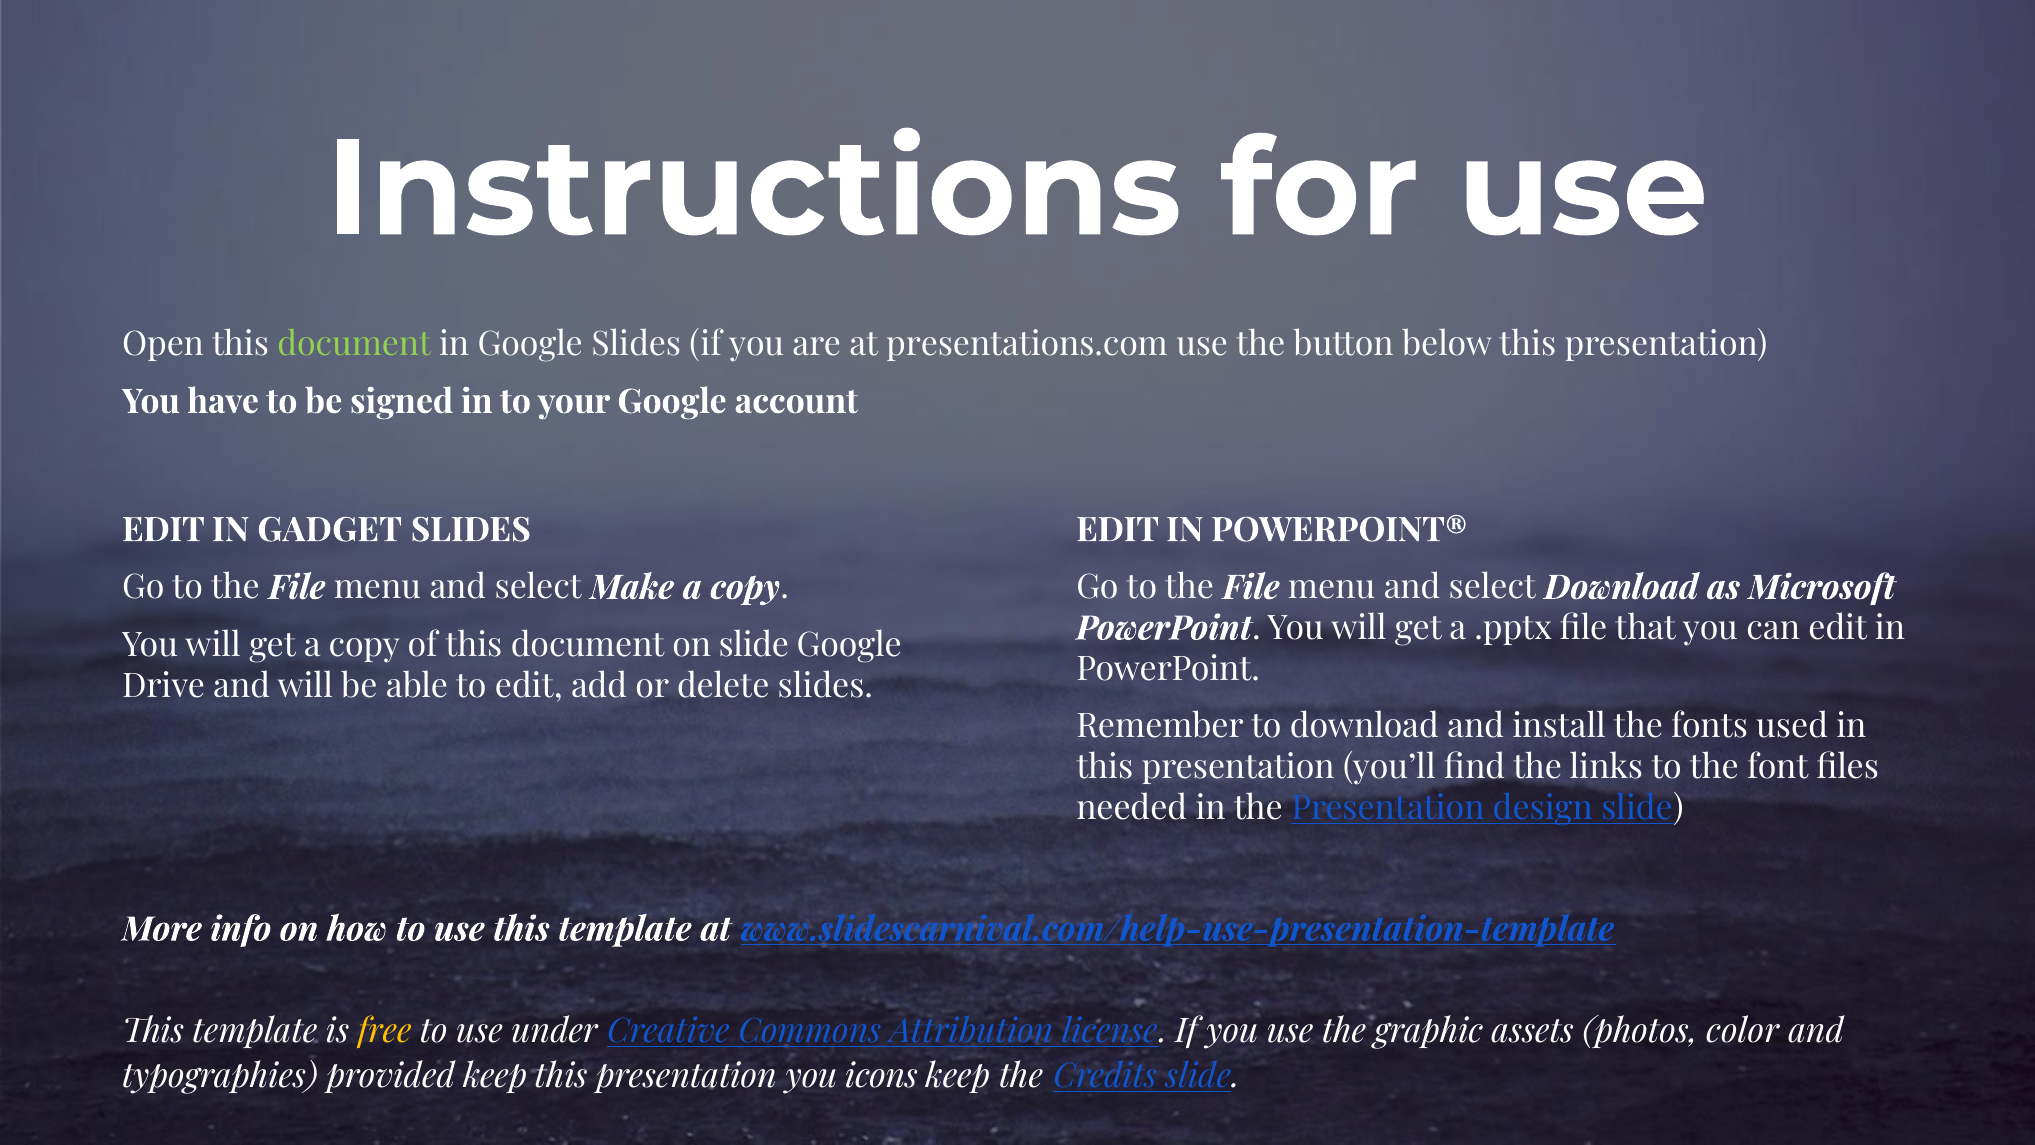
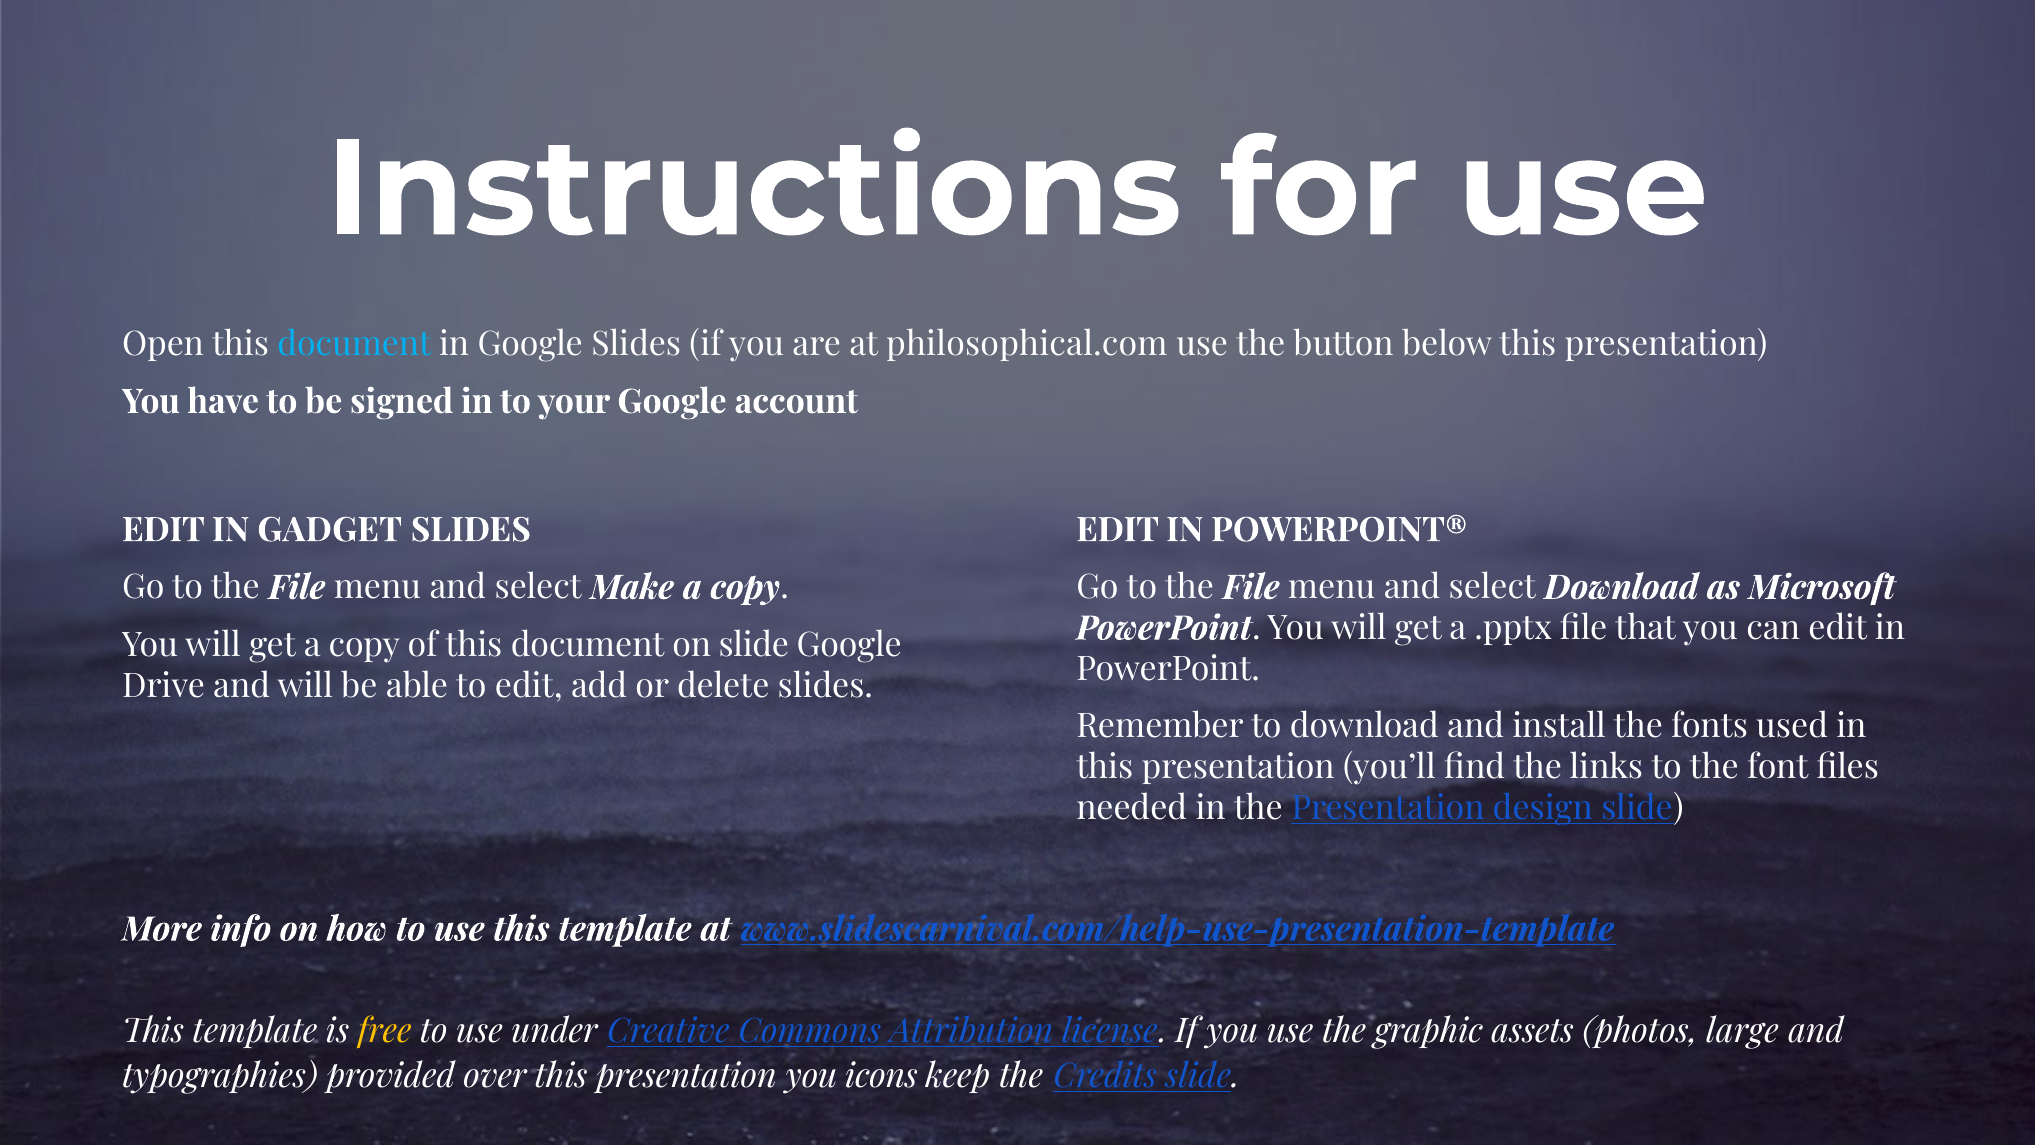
document colour: light green -> light blue (354, 344)
presentations.com: presentations.com -> philosophical.com (1027, 344)
color: color -> large (1742, 1031)
provided keep: keep -> over (495, 1076)
